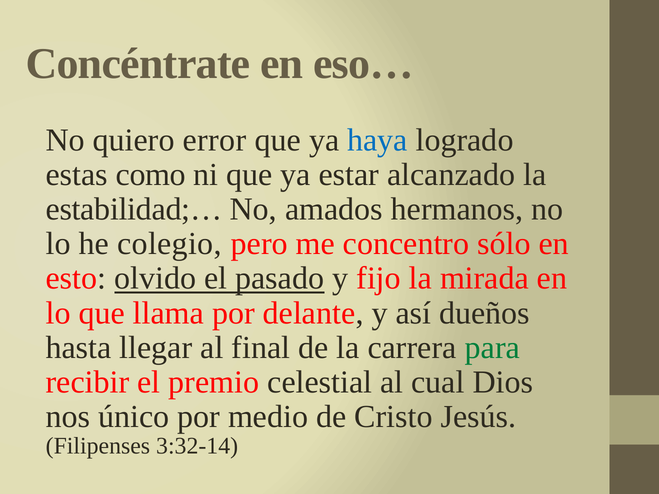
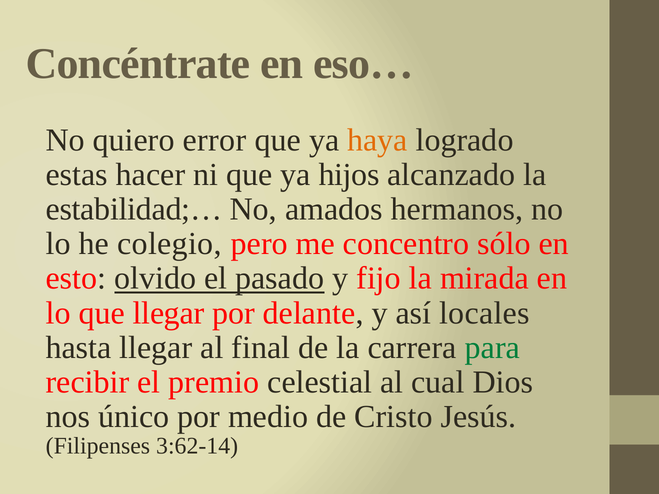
haya colour: blue -> orange (377, 140)
como: como -> hacer (151, 175)
estar: estar -> hijos (349, 175)
que llama: llama -> llegar (169, 313)
dueños: dueños -> locales (484, 313)
3:32-14: 3:32-14 -> 3:62-14 (197, 446)
